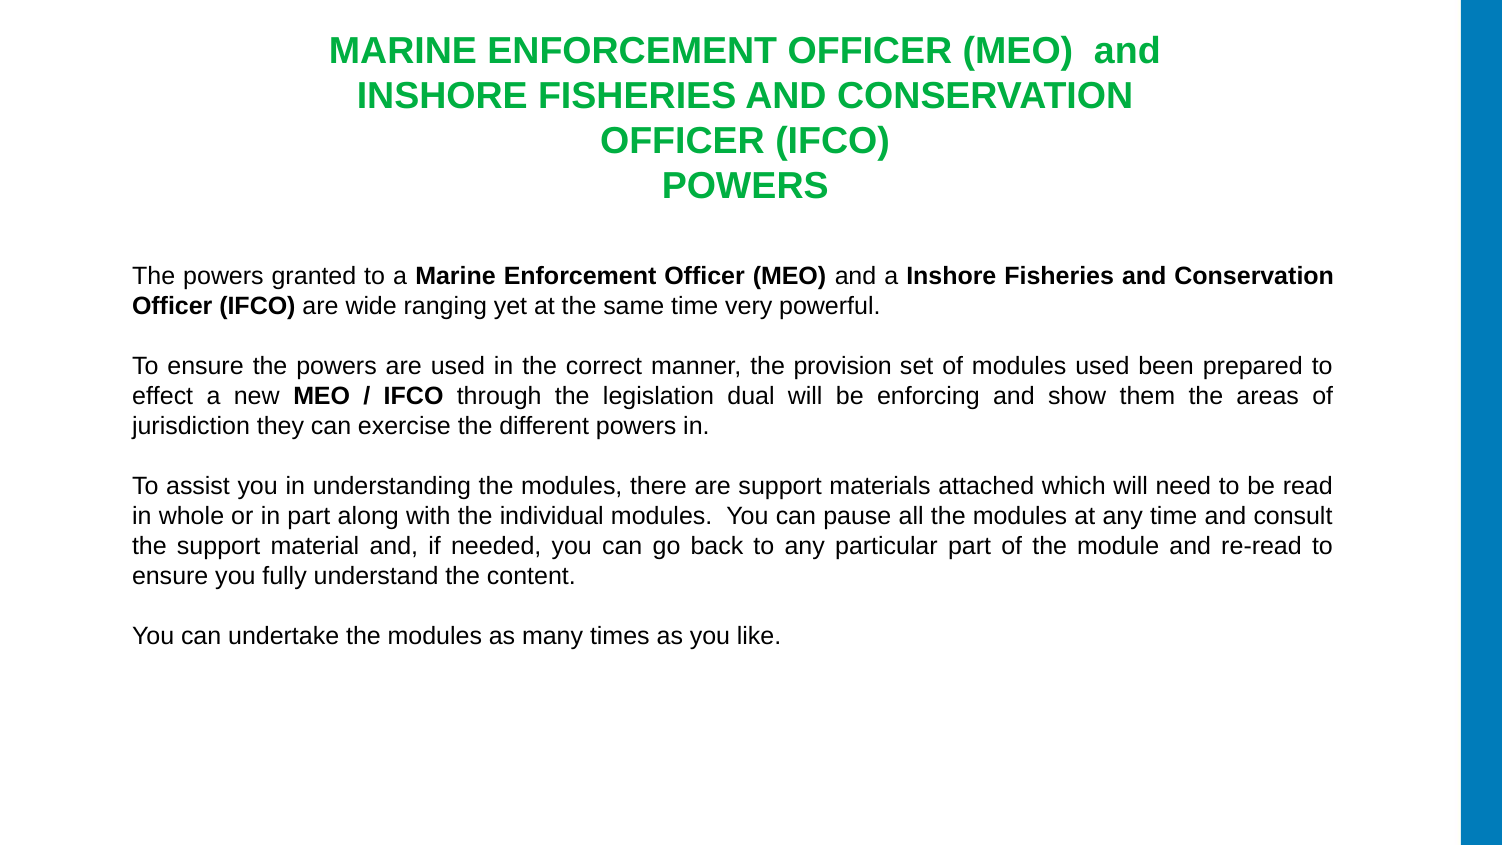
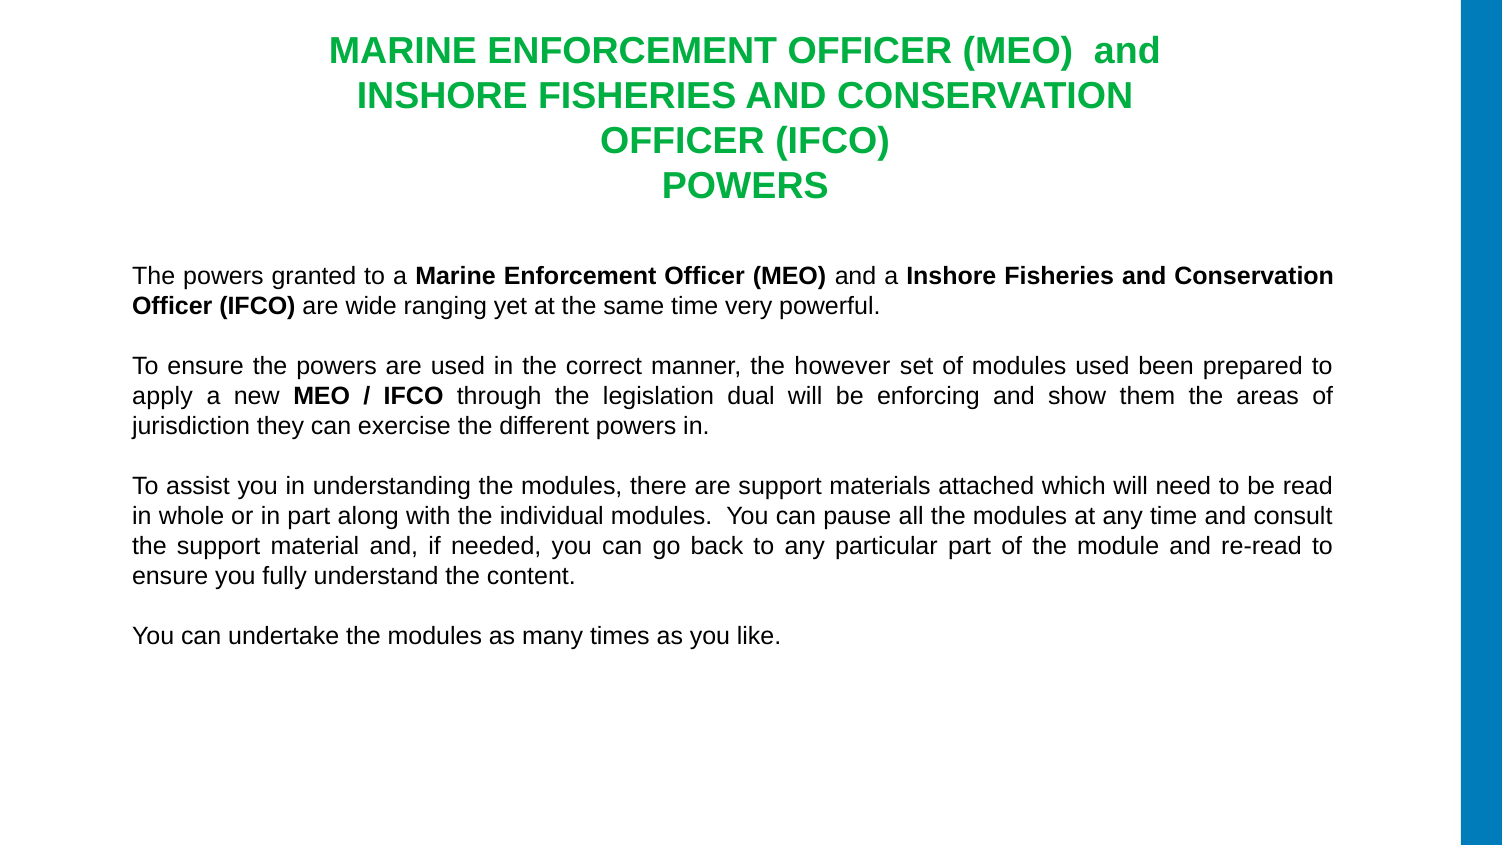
provision: provision -> however (842, 366)
effect: effect -> apply (163, 396)
